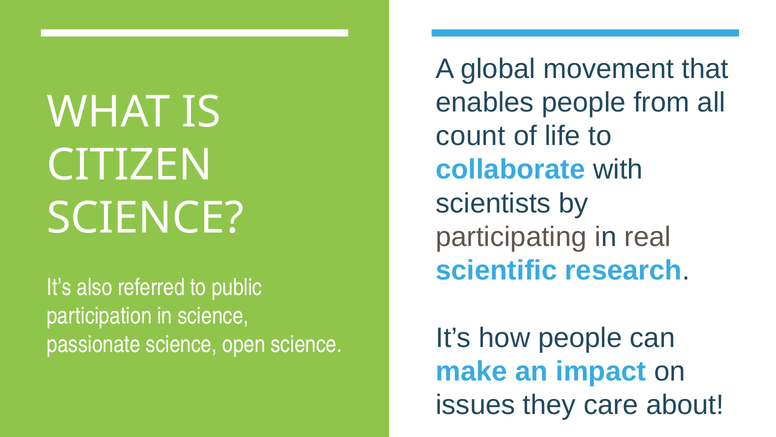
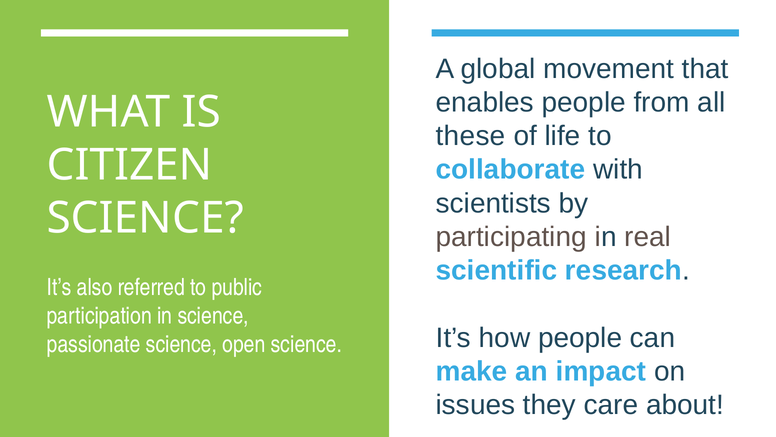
count: count -> these (471, 136)
